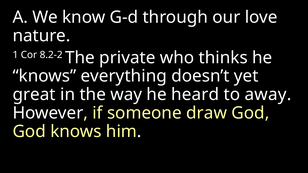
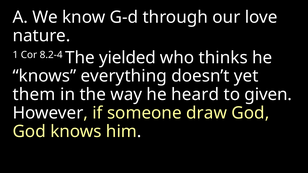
8.2-2: 8.2-2 -> 8.2-4 (51, 55)
private: private -> yielded (127, 58)
great: great -> them (34, 95)
away: away -> given (268, 95)
